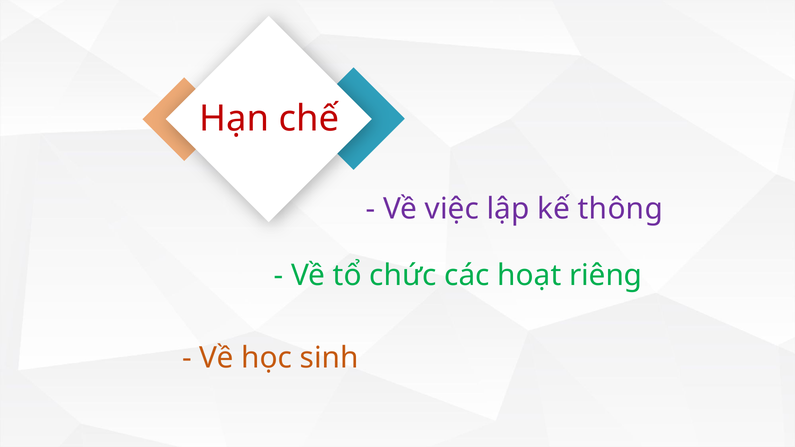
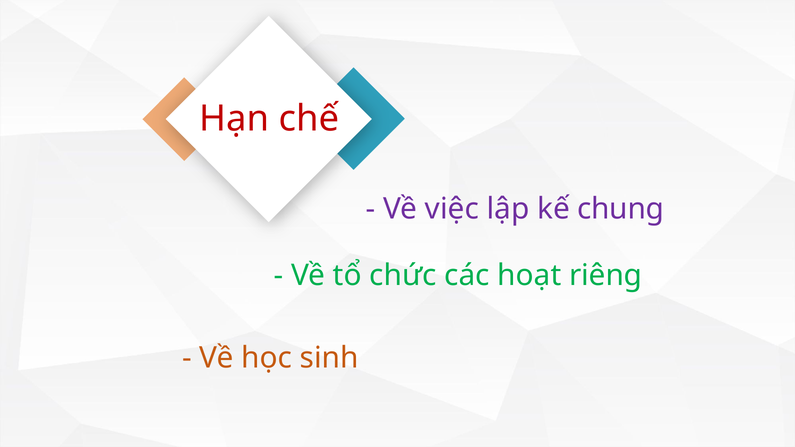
thông: thông -> chung (621, 209)
